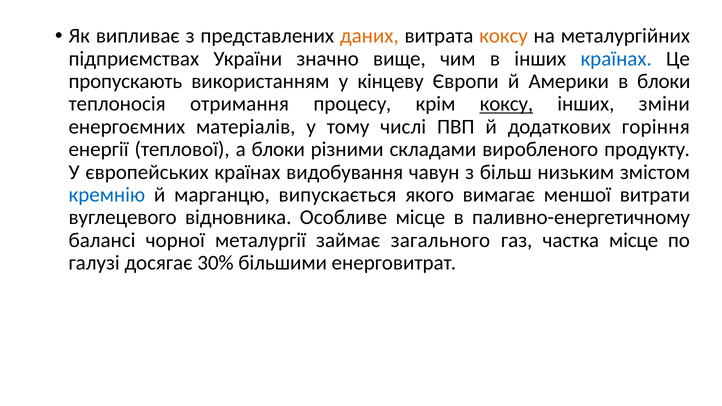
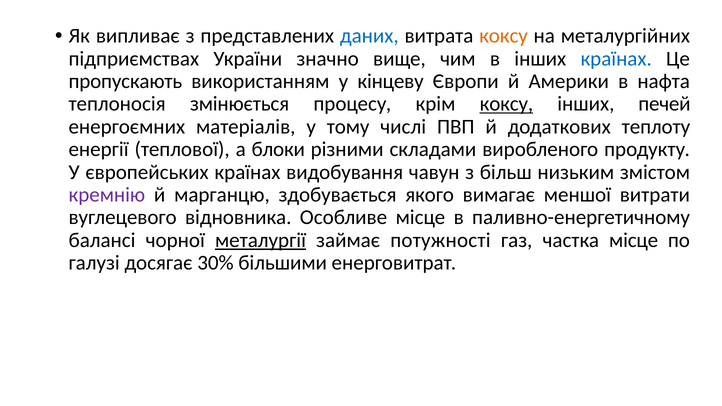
даних colour: orange -> blue (369, 36)
в блоки: блоки -> нафта (664, 81)
отримання: отримання -> змінюється (240, 104)
зміни: зміни -> печей (664, 104)
горіння: горіння -> теплоту (656, 127)
кремнію colour: blue -> purple (107, 195)
випускається: випускається -> здобувається (338, 195)
металургії underline: none -> present (261, 240)
загального: загального -> потужності (440, 240)
